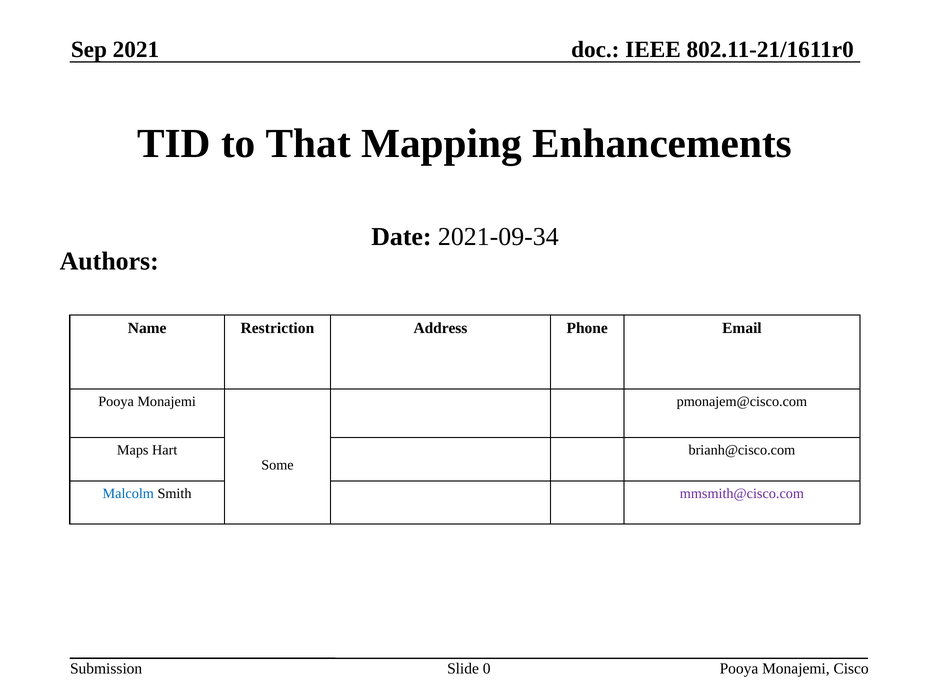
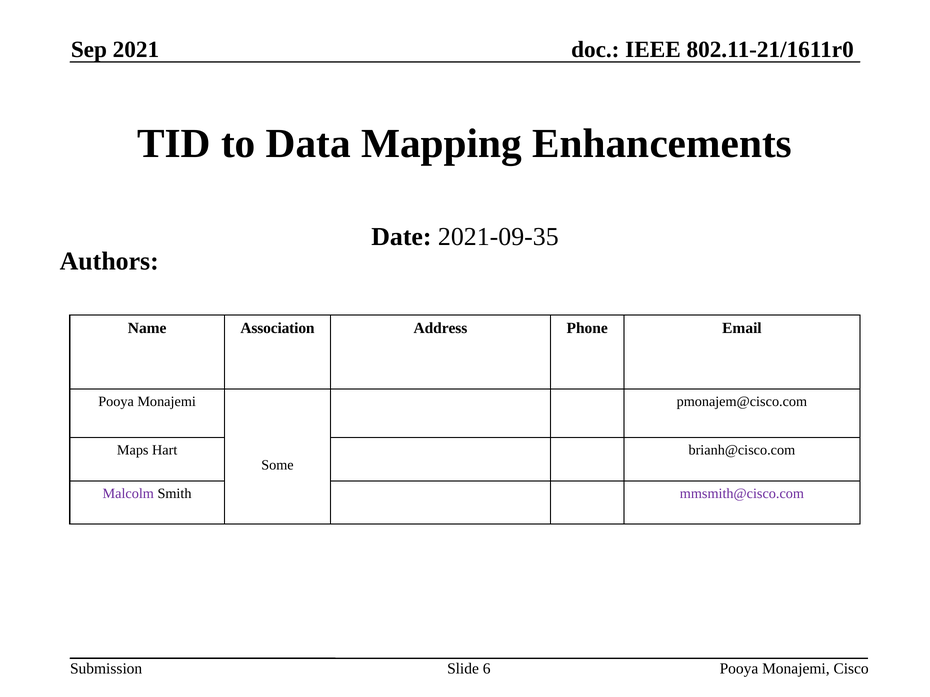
That: That -> Data (308, 144)
2021-09-34: 2021-09-34 -> 2021-09-35 (498, 237)
Restriction: Restriction -> Association (278, 328)
Malcolm colour: blue -> purple (128, 494)
0: 0 -> 6 (487, 669)
